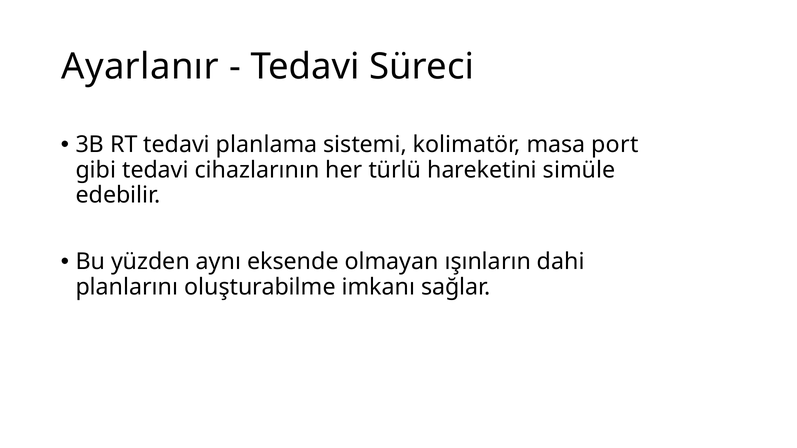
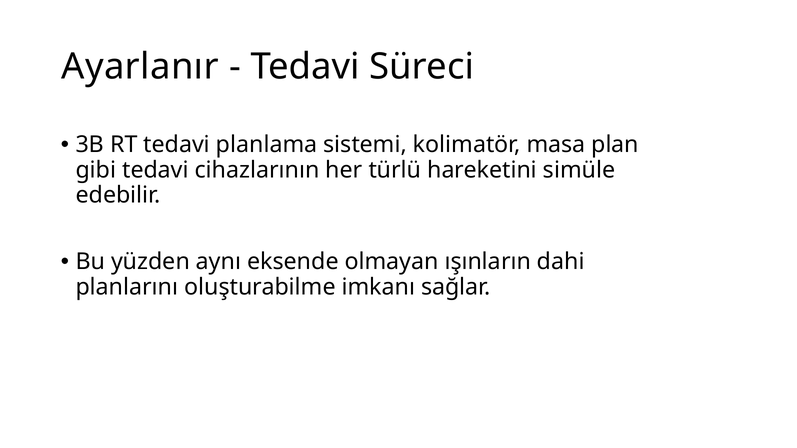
port: port -> plan (615, 145)
